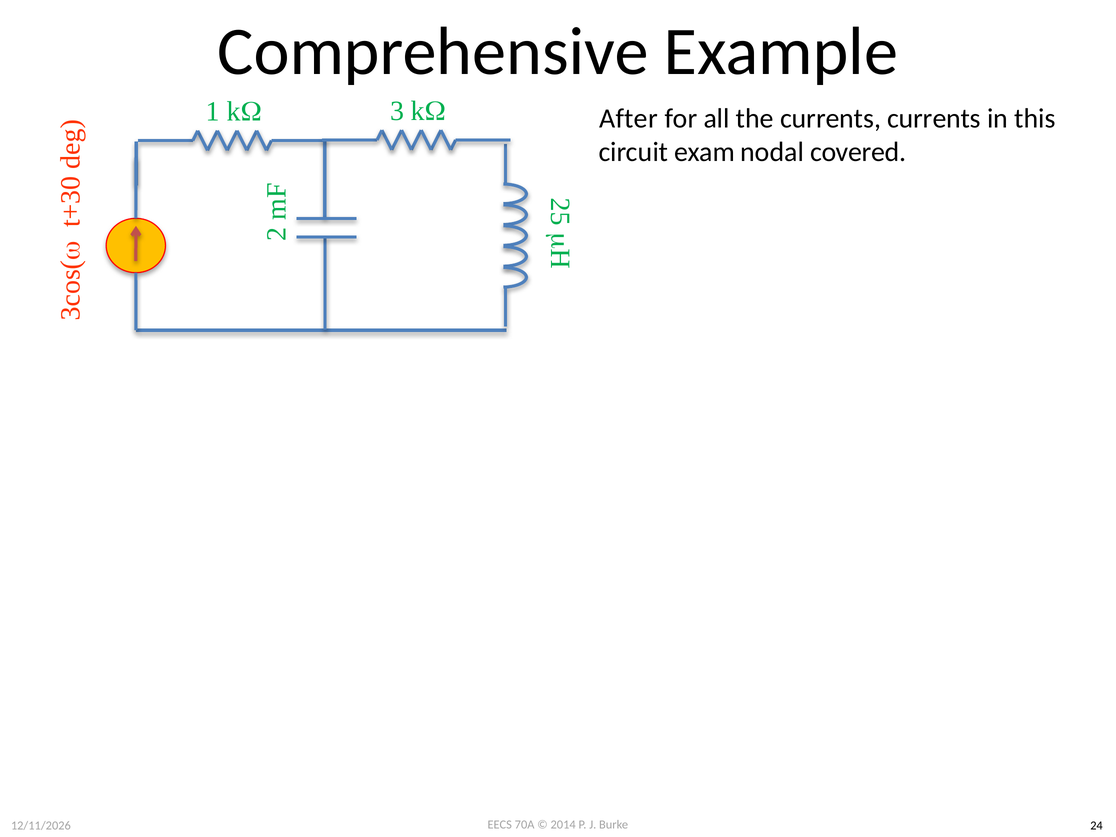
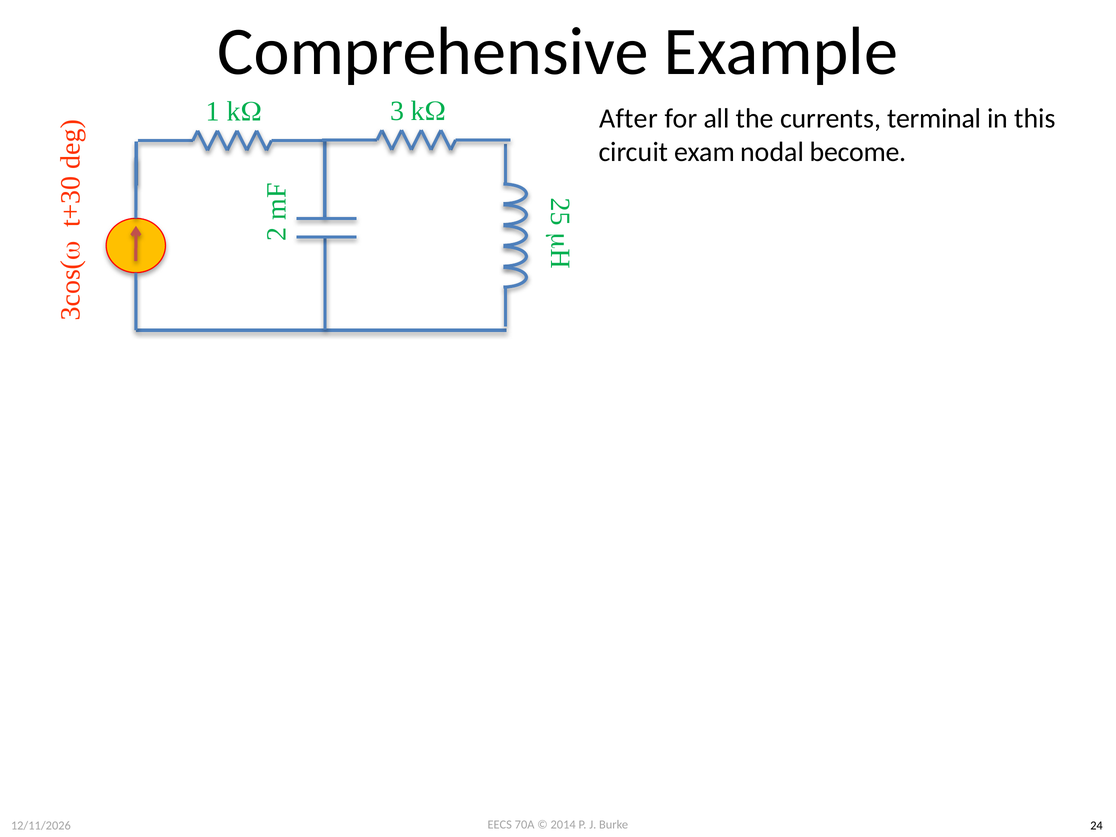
currents currents: currents -> terminal (934, 119)
covered: covered -> become (858, 152)
